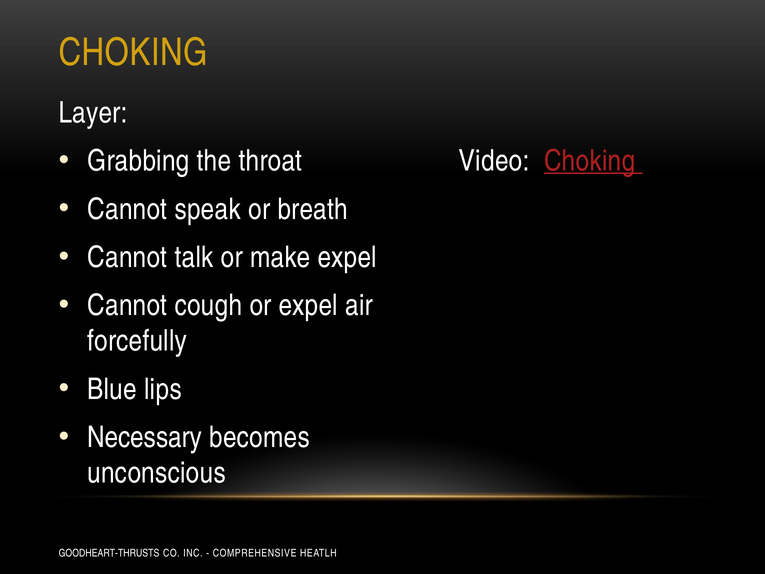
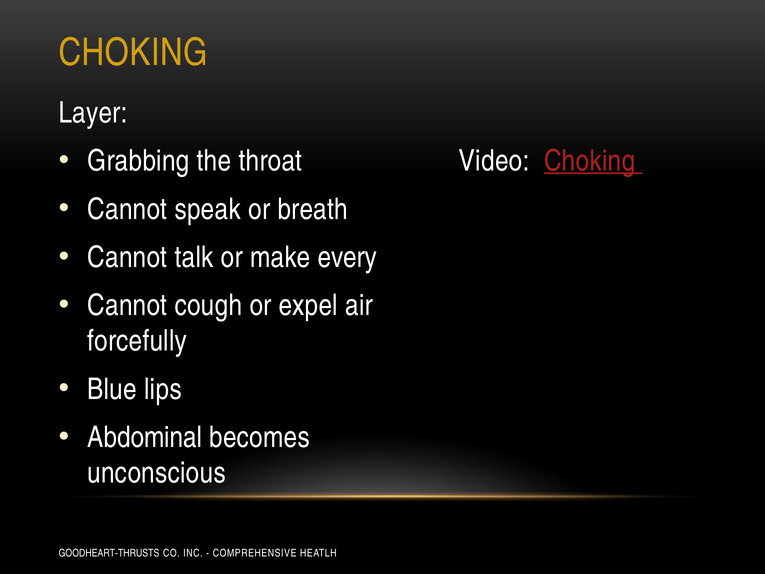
make expel: expel -> every (347, 257)
Necessary: Necessary -> Abdominal (145, 437)
